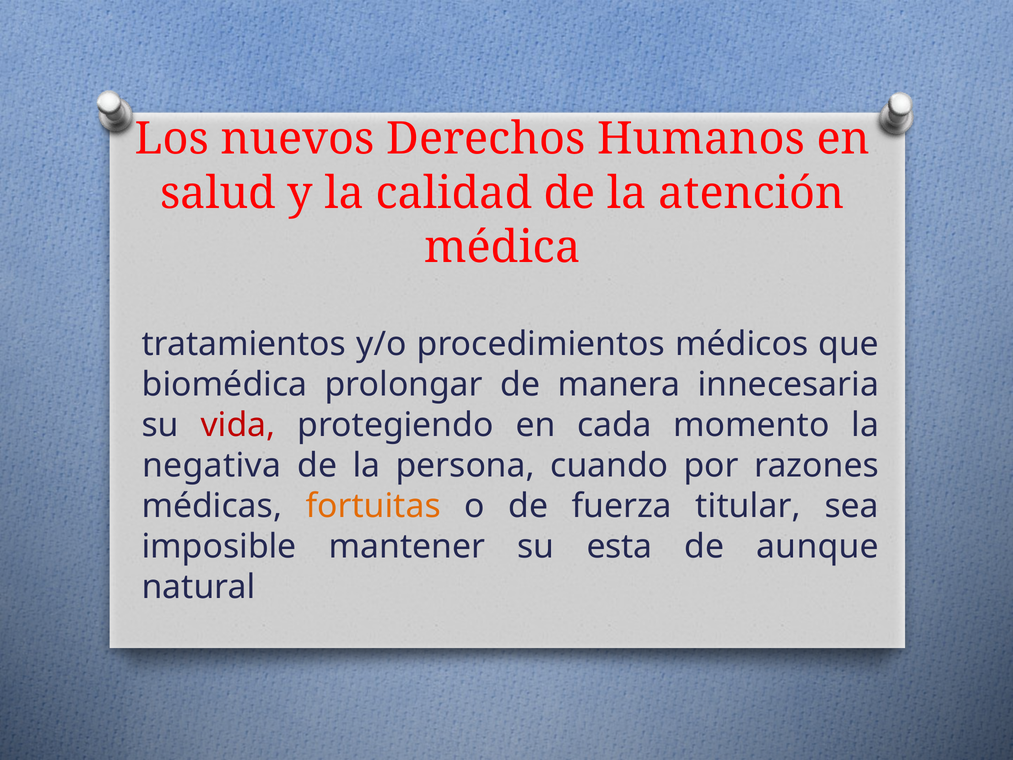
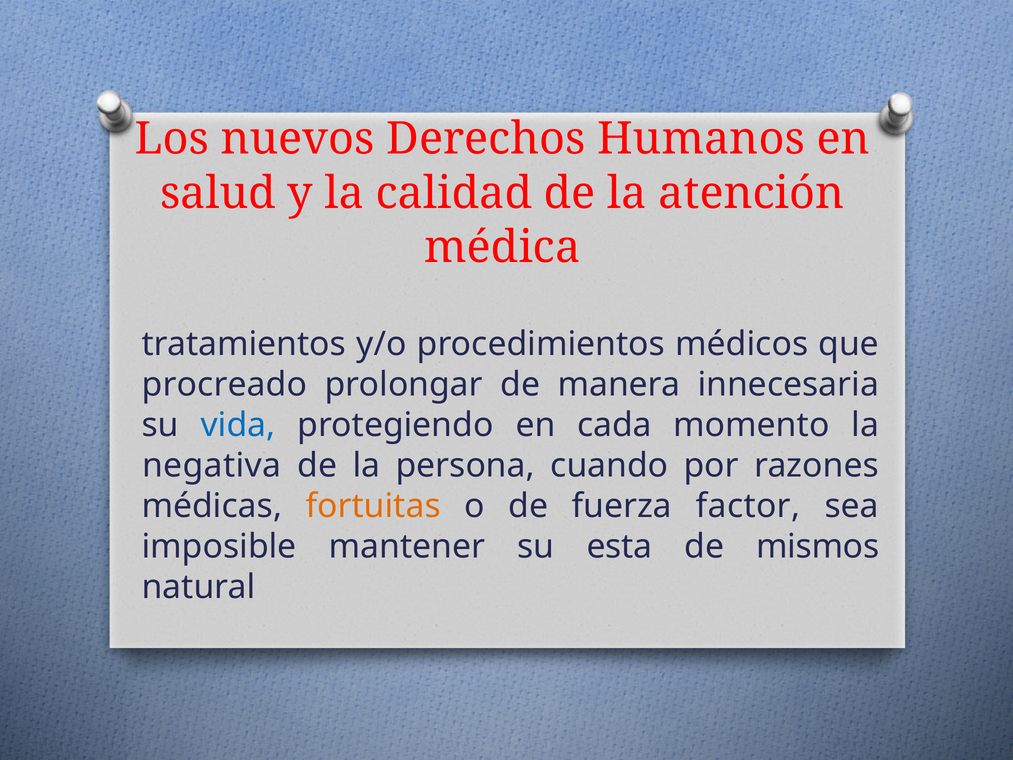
biomédica: biomédica -> procreado (224, 384)
vida colour: red -> blue (238, 425)
titular: titular -> factor (748, 506)
aunque: aunque -> mismos (818, 546)
